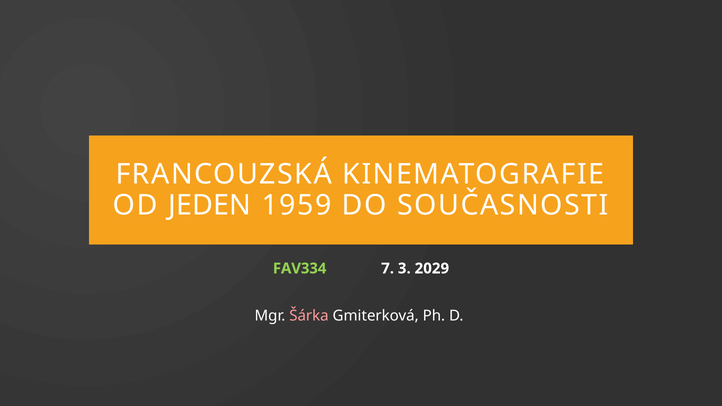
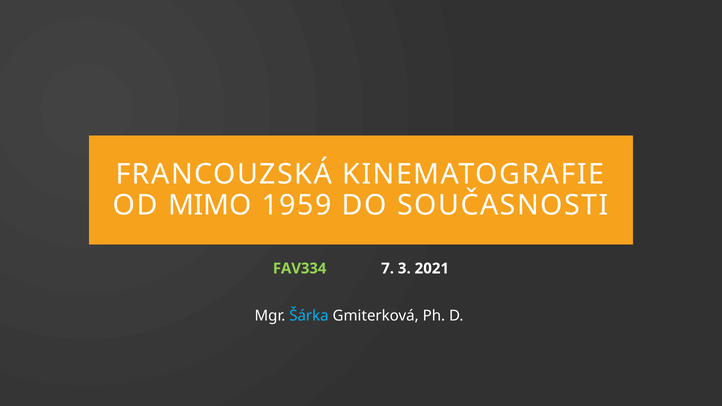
JEDEN: JEDEN -> MIMO (210, 205)
2029: 2029 -> 2021 (432, 269)
Šárka colour: pink -> light blue (309, 316)
